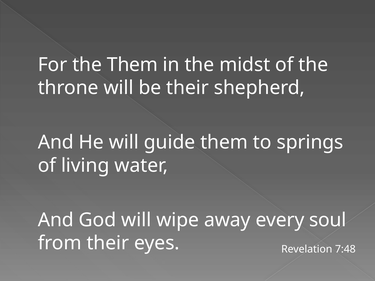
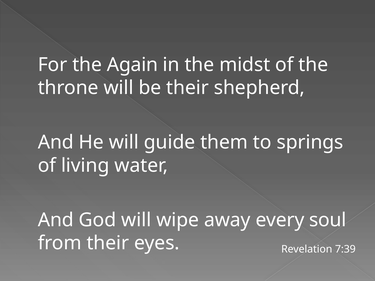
the Them: Them -> Again (132, 65)
7:48: 7:48 -> 7:39 (345, 249)
